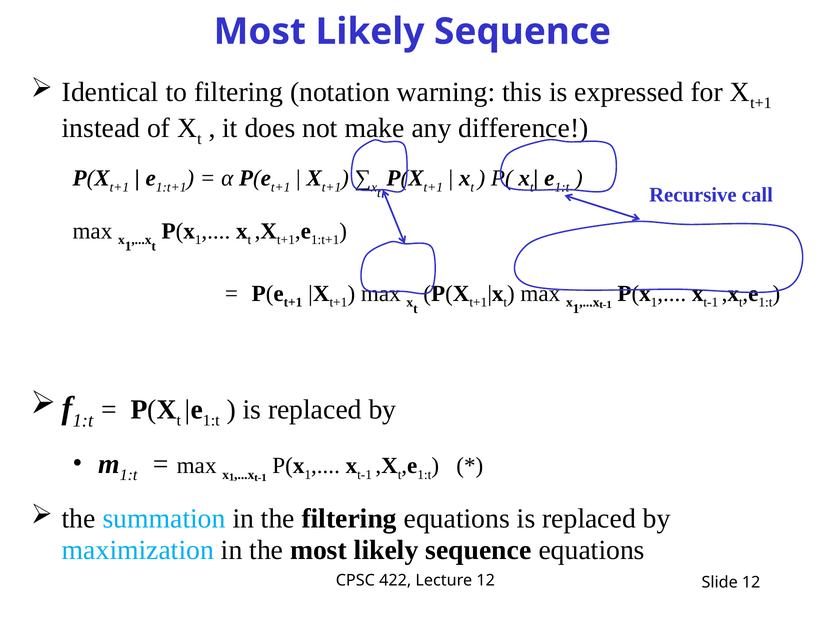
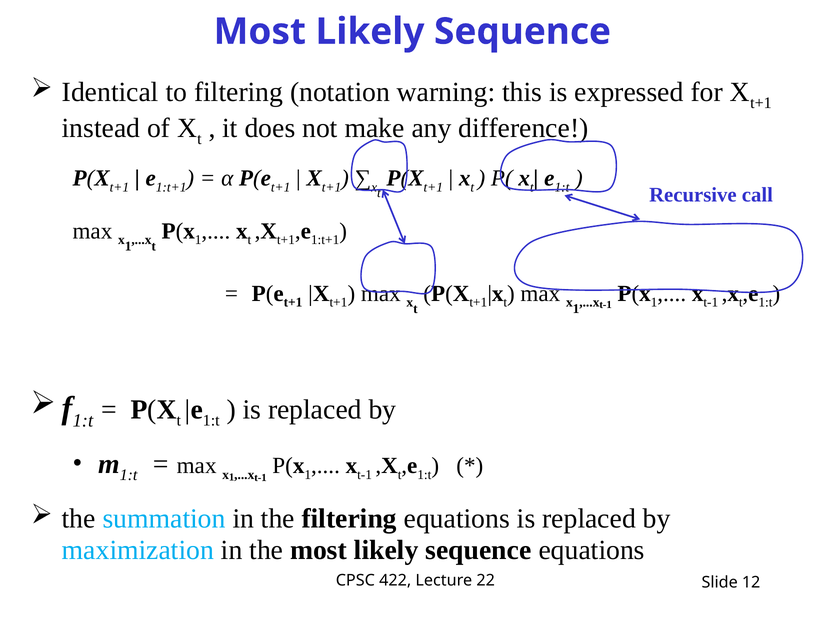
Lecture 12: 12 -> 22 (486, 581)
